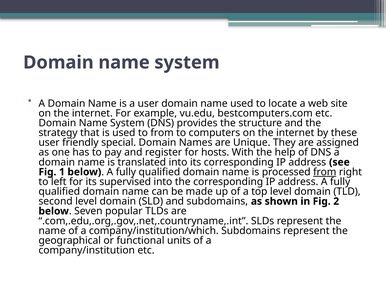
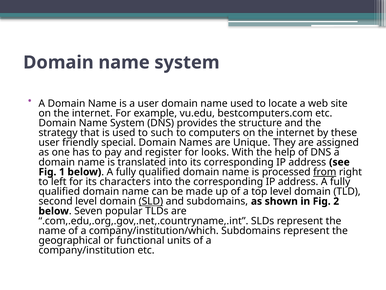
to from: from -> such (162, 133)
hosts: hosts -> looks (215, 152)
supervised: supervised -> characters (125, 181)
SLD underline: none -> present (151, 201)
